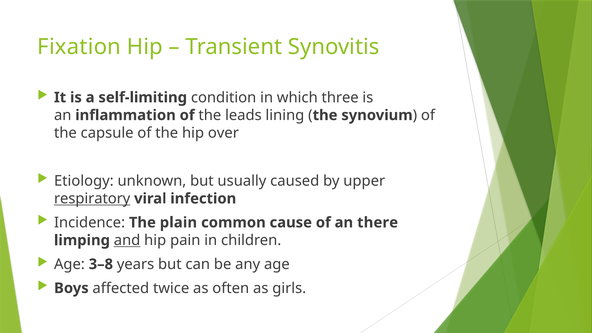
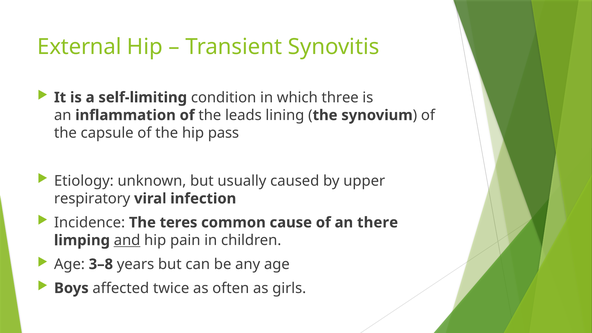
Fixation: Fixation -> External (79, 47)
over: over -> pass (223, 133)
respiratory underline: present -> none (92, 199)
plain: plain -> teres (179, 223)
